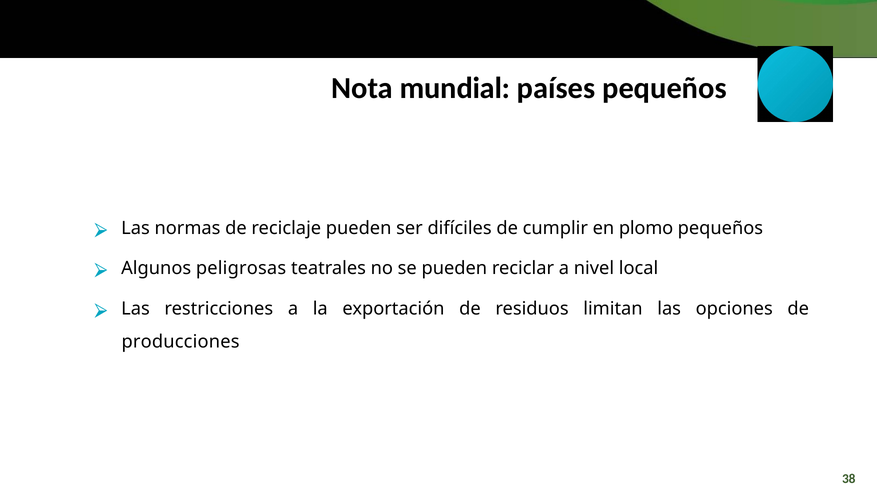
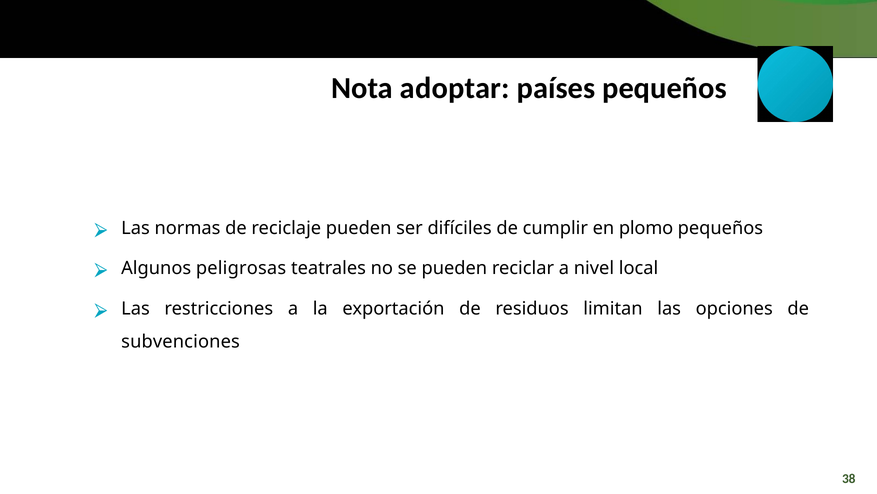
mundial: mundial -> adoptar (455, 88)
producciones: producciones -> subvenciones (181, 341)
